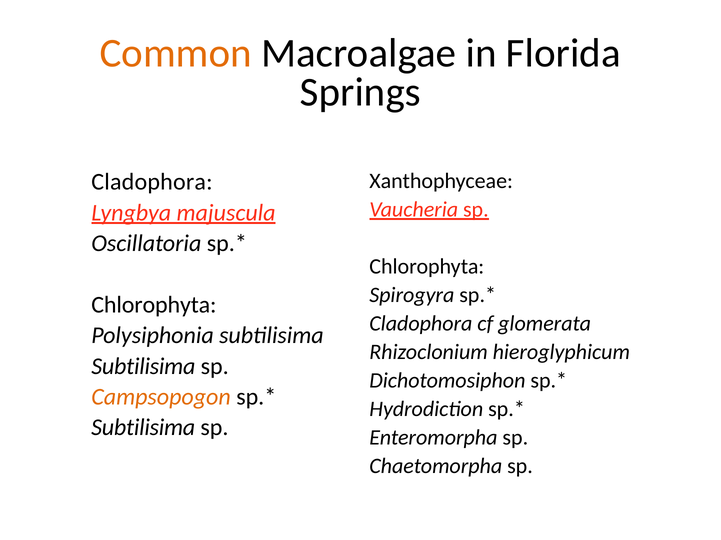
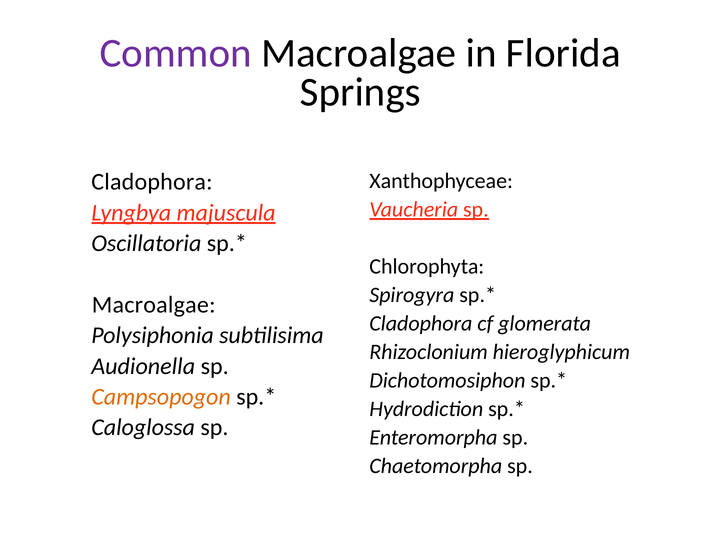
Common colour: orange -> purple (176, 53)
Chlorophyta: Chlorophyta -> Macroalgae (154, 305)
Subtilisima: Subtilisima -> Audionella (143, 367)
Subtilisima: Subtilisima -> Caloglossa (143, 428)
